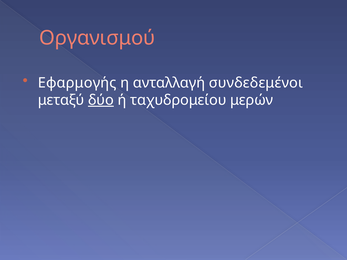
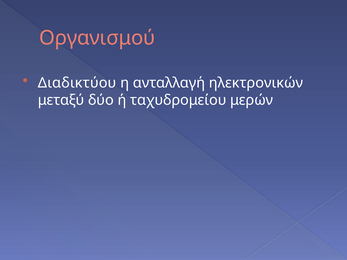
Εφαρμογής: Εφαρμογής -> Διαδικτύου (77, 83)
συνδεδεμένοι: συνδεδεμένοι -> ηλεκτρονικών (256, 83)
δύο underline: present -> none (101, 100)
